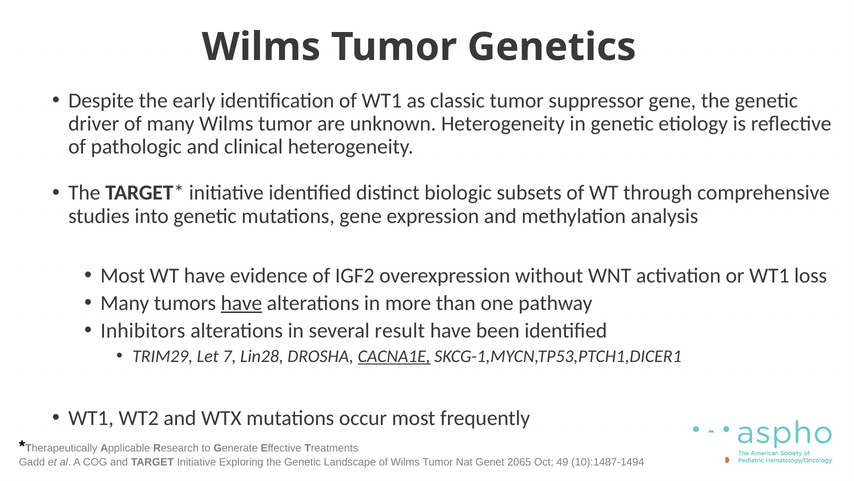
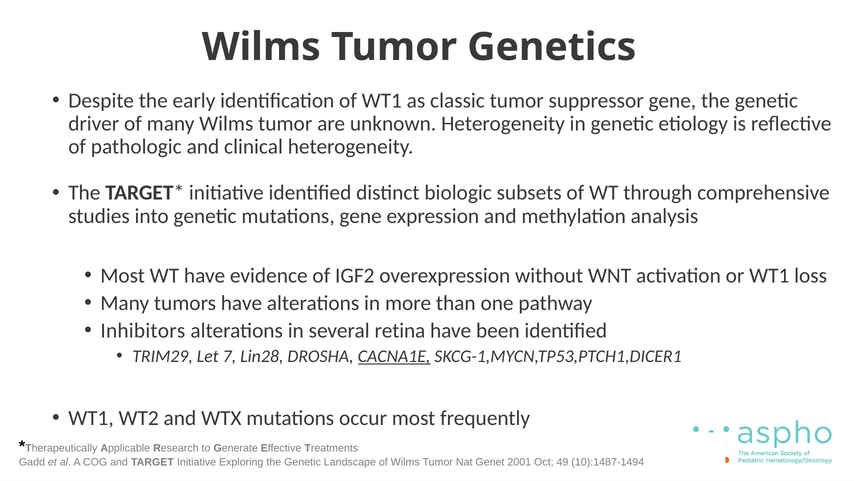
have underline: present -> none (242, 303)
result: result -> retina (400, 330)
2065: 2065 -> 2001 (519, 462)
